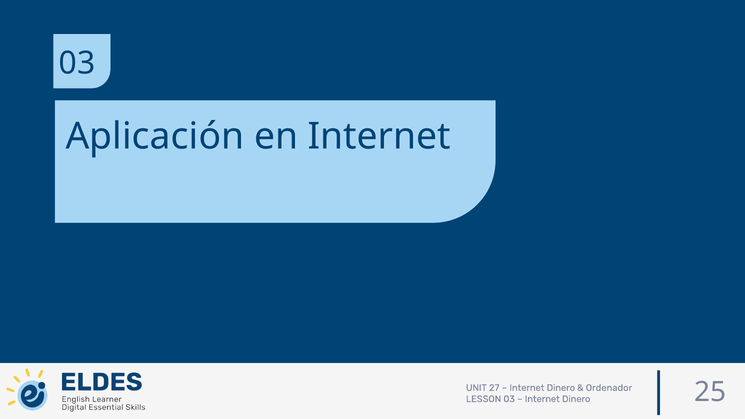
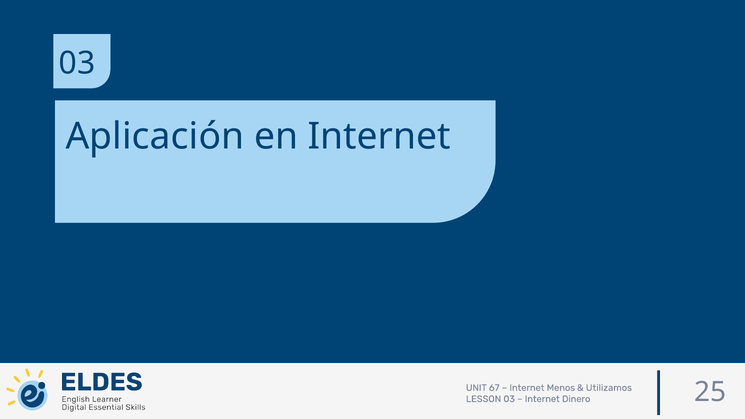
27: 27 -> 67 (494, 388)
Dinero: Dinero -> Menos (561, 388)
Ordenador: Ordenador -> Utilizamos (609, 388)
